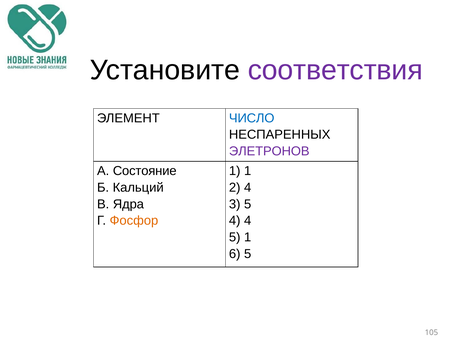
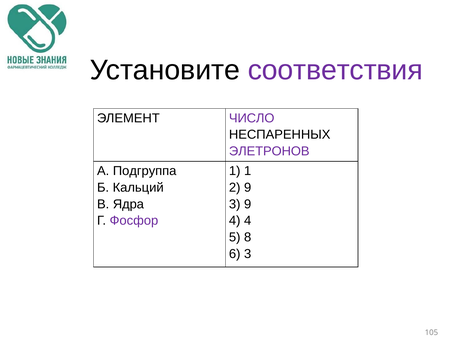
ЧИСЛО colour: blue -> purple (252, 118)
Состояние: Состояние -> Подгруппа (145, 171)
2 4: 4 -> 9 (248, 188)
3 5: 5 -> 9 (248, 204)
Фосфор colour: orange -> purple (134, 221)
5 1: 1 -> 8 (248, 238)
6 5: 5 -> 3 (248, 254)
